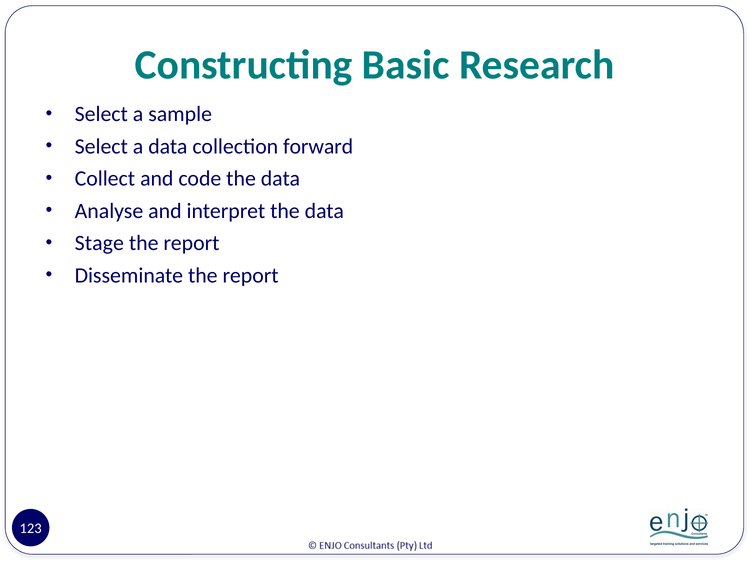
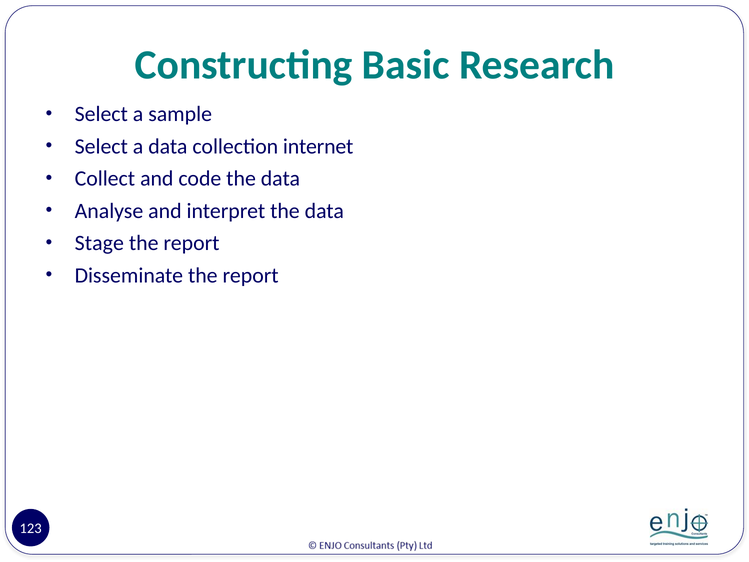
forward: forward -> internet (318, 146)
